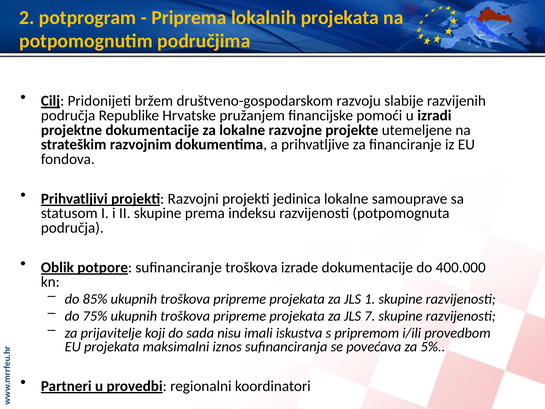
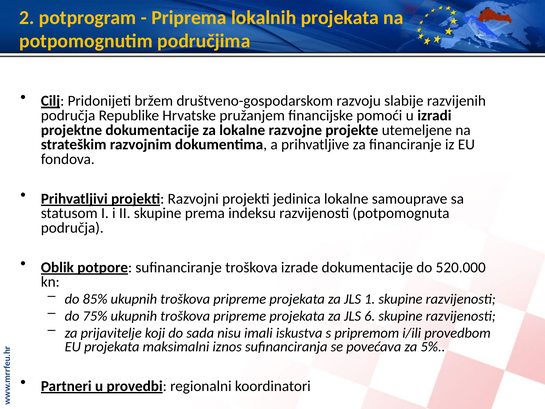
400.000: 400.000 -> 520.000 (461, 267)
7: 7 -> 6 (370, 316)
